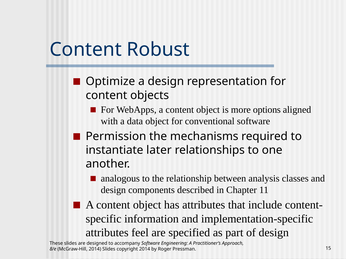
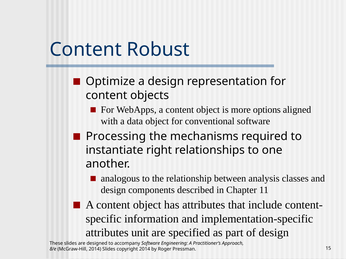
Permission: Permission -> Processing (116, 137)
later: later -> right (159, 150)
feel: feel -> unit (140, 233)
